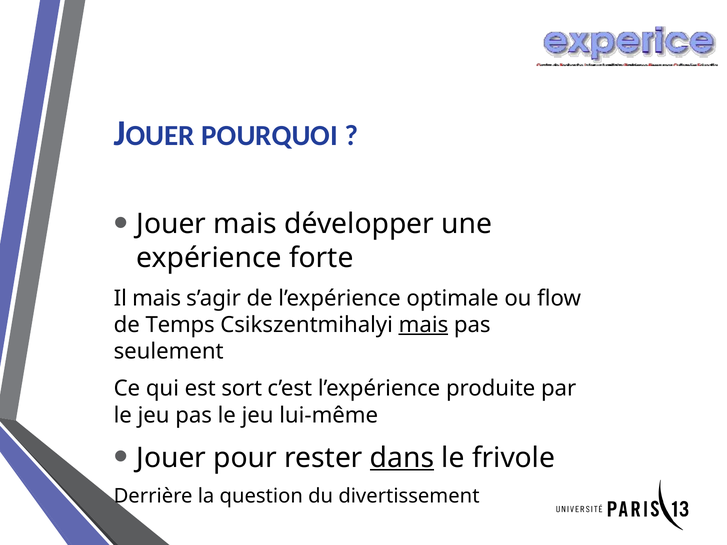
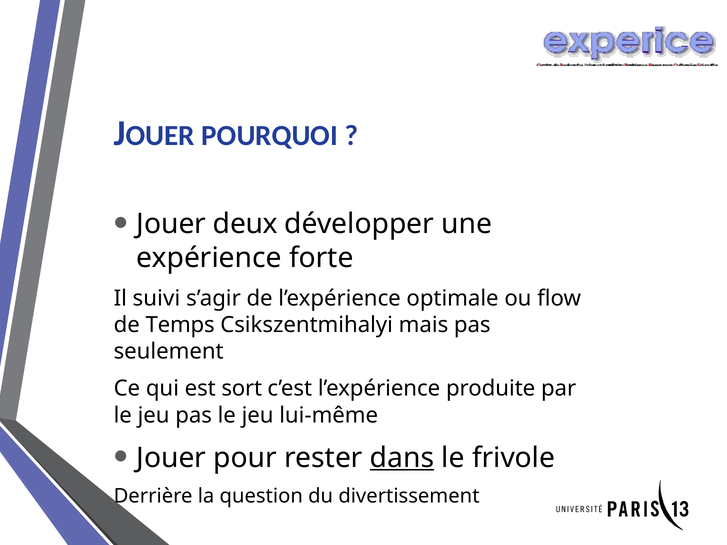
Jouer mais: mais -> deux (245, 224)
Il mais: mais -> suivi (156, 298)
mais underline: present -> none (423, 325)
